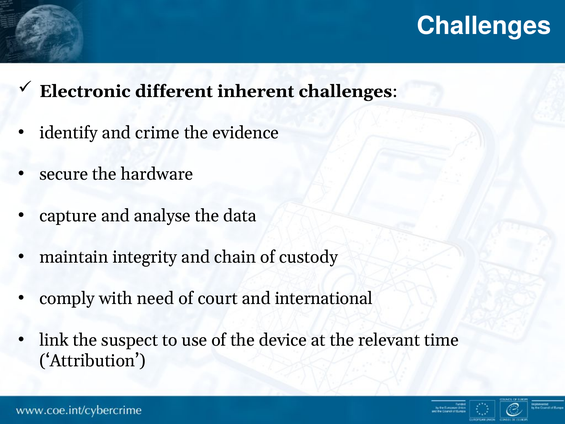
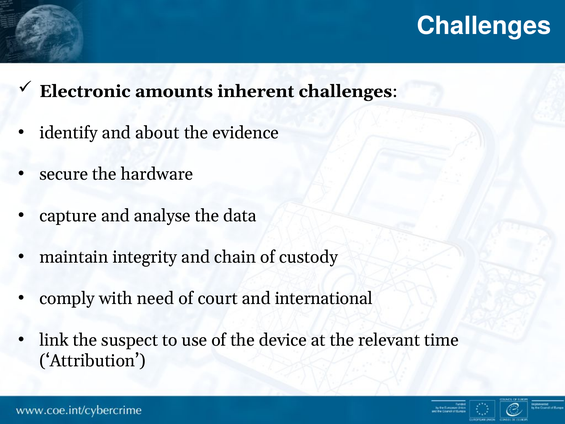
different: different -> amounts (174, 91)
crime: crime -> about (157, 133)
